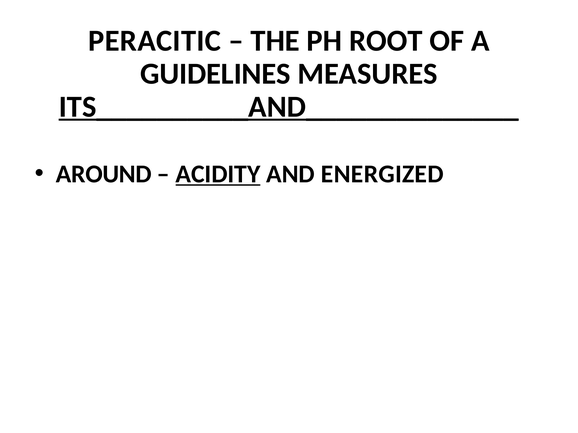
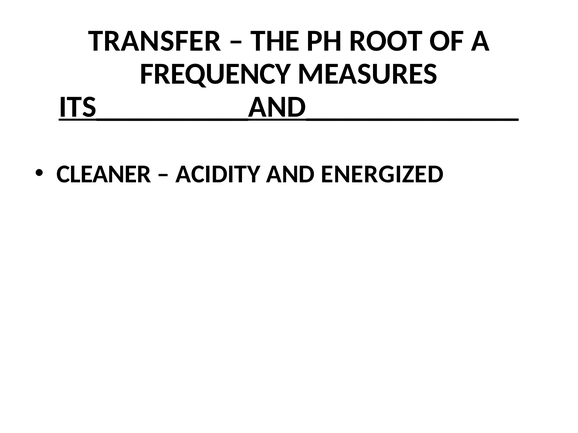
PERACITIC: PERACITIC -> TRANSFER (155, 41)
GUIDELINES: GUIDELINES -> FREQUENCY (215, 74)
AROUND: AROUND -> CLEANER (104, 174)
ACIDITY underline: present -> none (218, 174)
